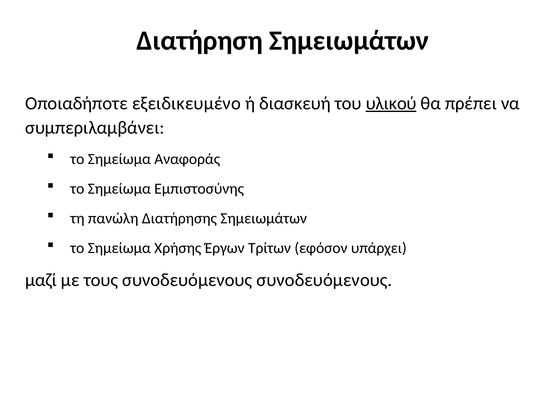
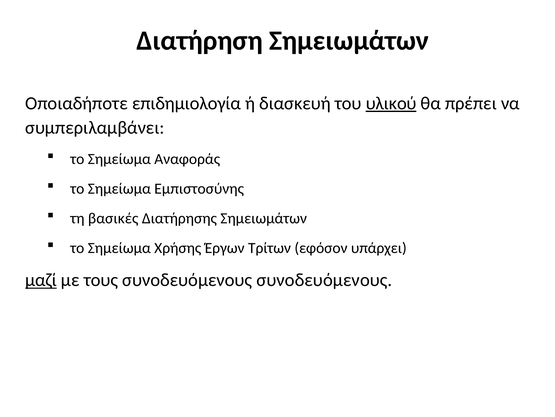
εξειδικευμένο: εξειδικευμένο -> επιδημιολογία (187, 103)
πανώλη: πανώλη -> βασικές (113, 218)
μαζί underline: none -> present (41, 280)
